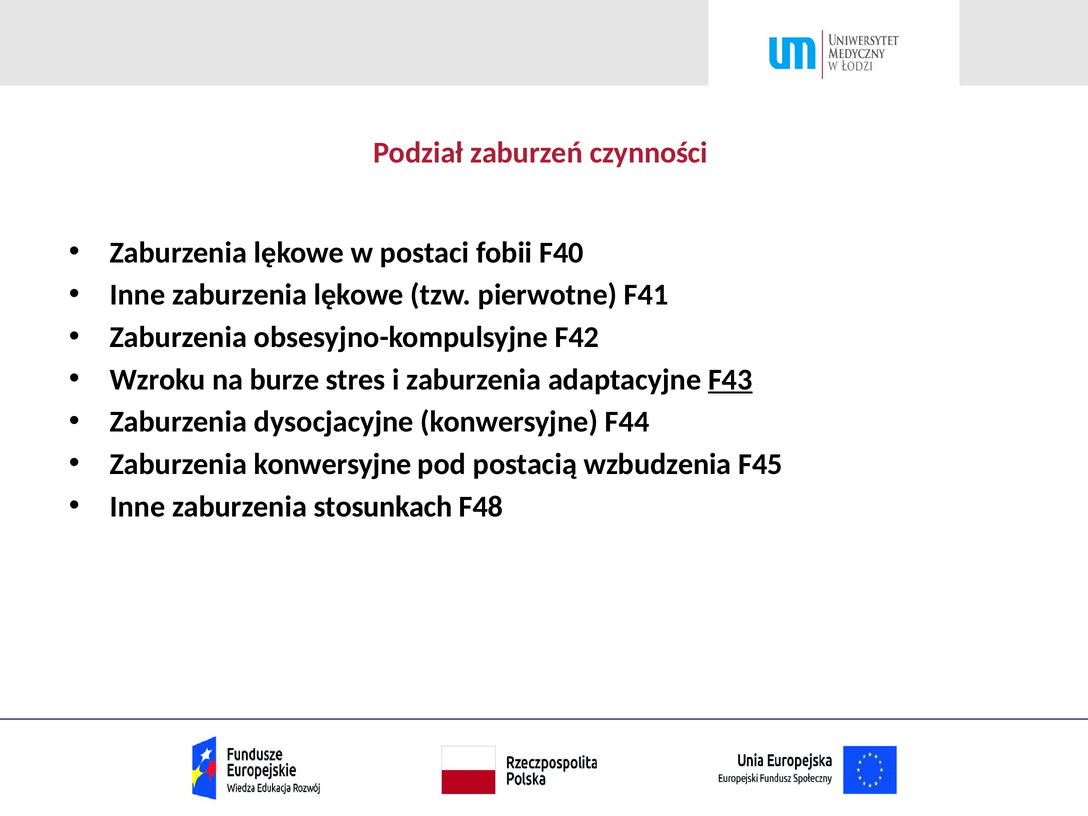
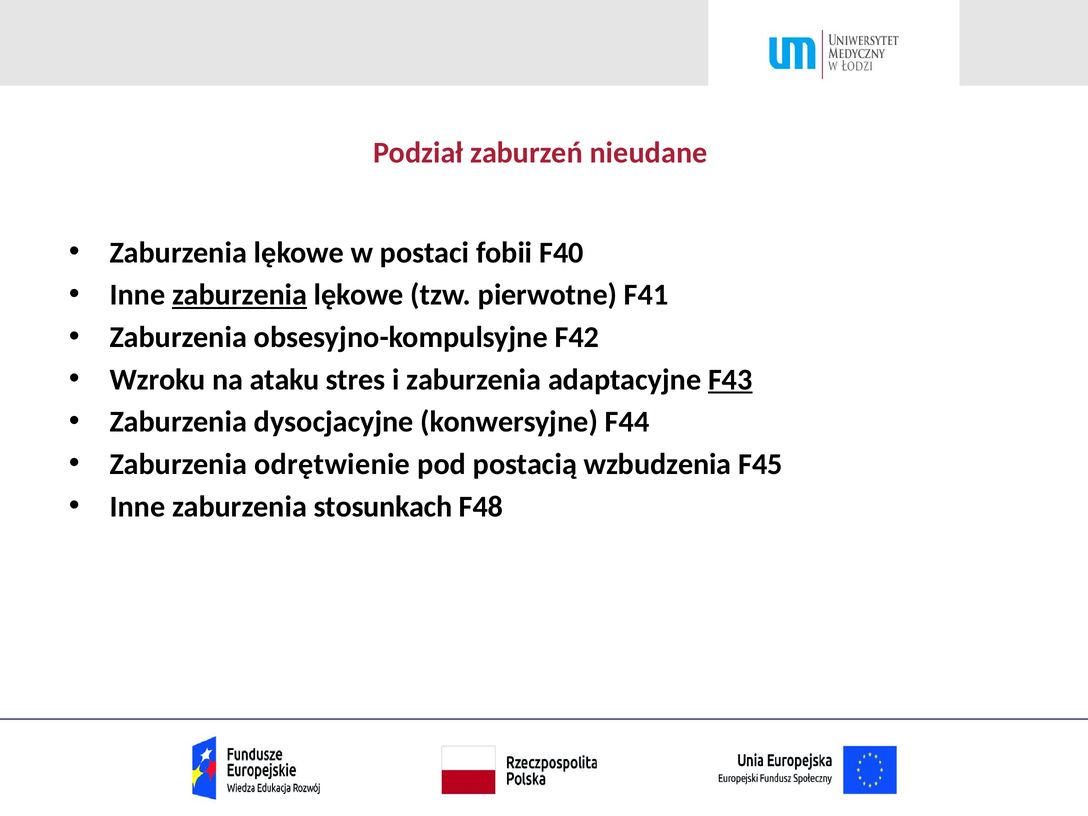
czynności: czynności -> nieudane (649, 153)
zaburzenia underline: none -> present (240, 295)
burze: burze -> ataku (285, 380)
Zaburzenia konwersyjne: konwersyjne -> odrętwienie (332, 464)
